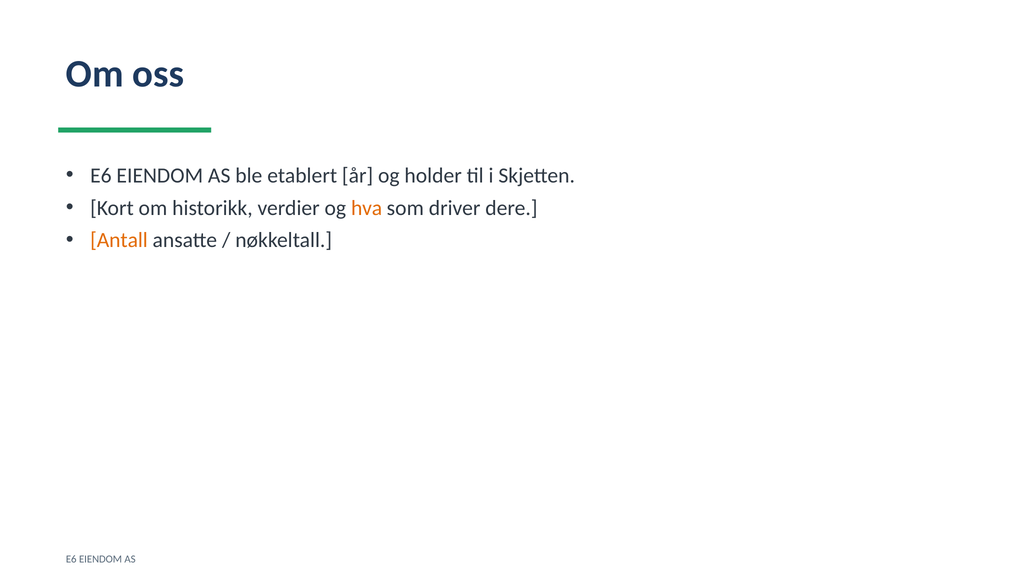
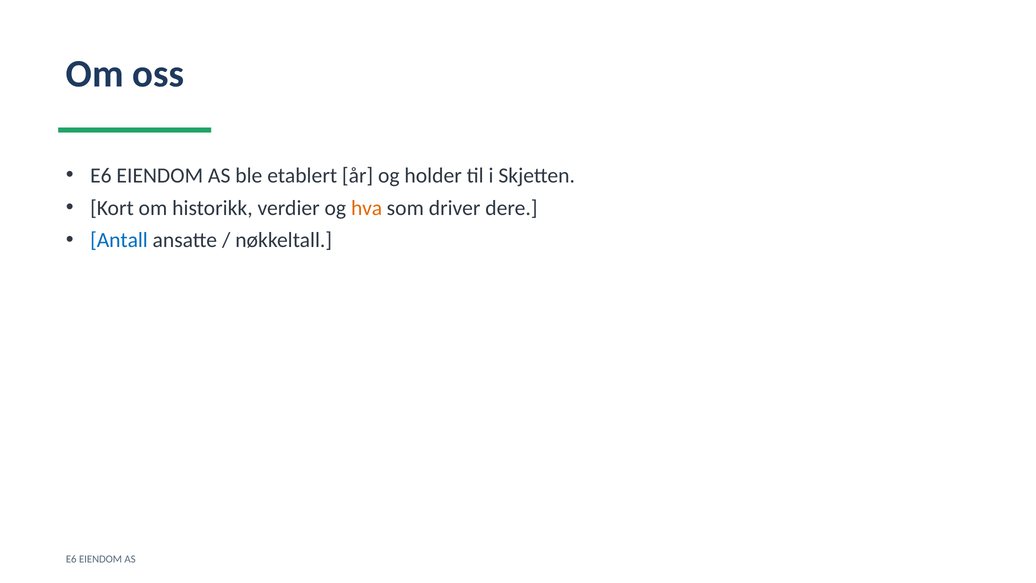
Antall colour: orange -> blue (119, 240)
